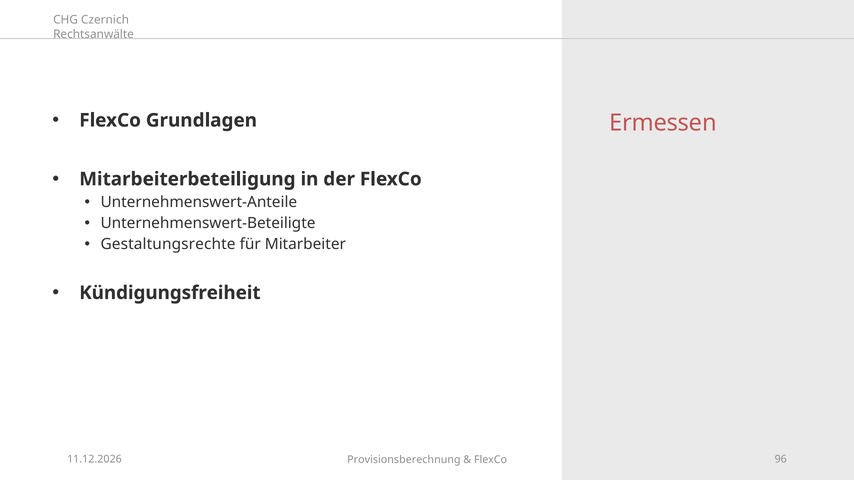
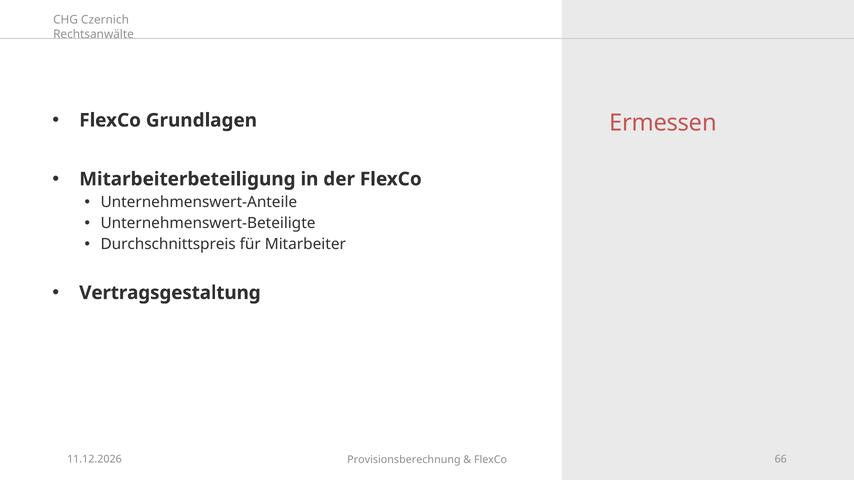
Gestaltungsrechte: Gestaltungsrechte -> Durchschnittspreis (168, 245)
Kündigungsfreiheit: Kündigungsfreiheit -> Vertragsgestaltung (170, 293)
96: 96 -> 66 (781, 459)
